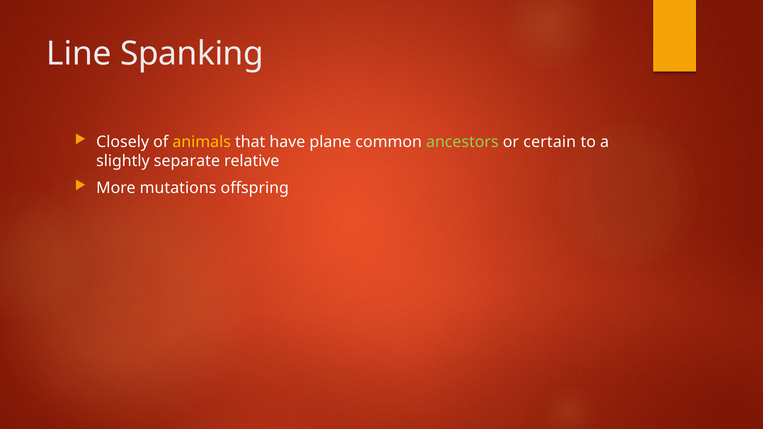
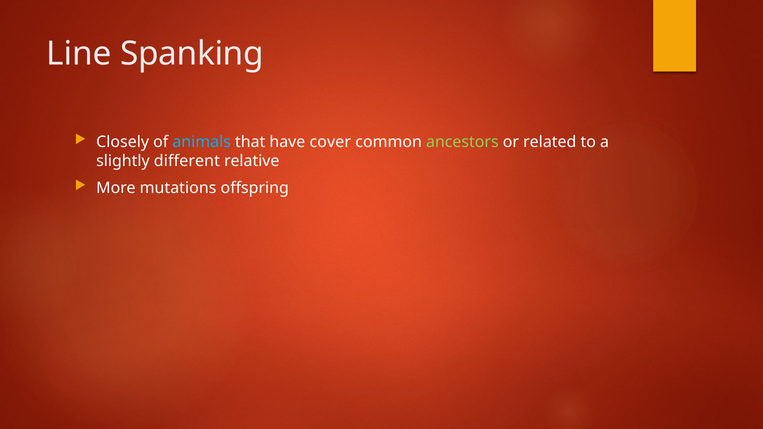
animals colour: yellow -> light blue (202, 142)
plane: plane -> cover (330, 142)
certain: certain -> related (550, 142)
separate: separate -> different (187, 161)
